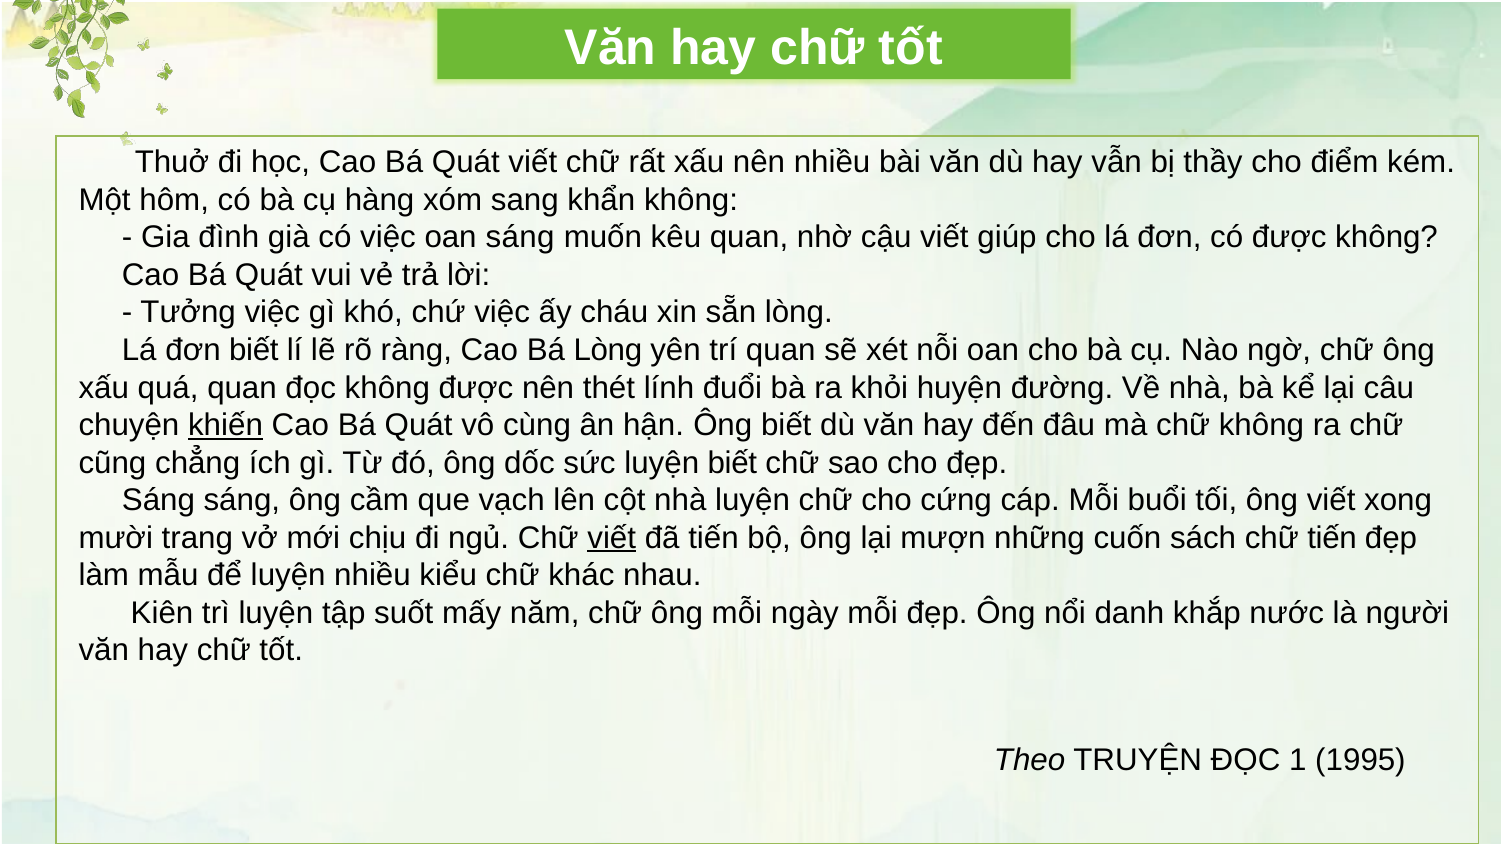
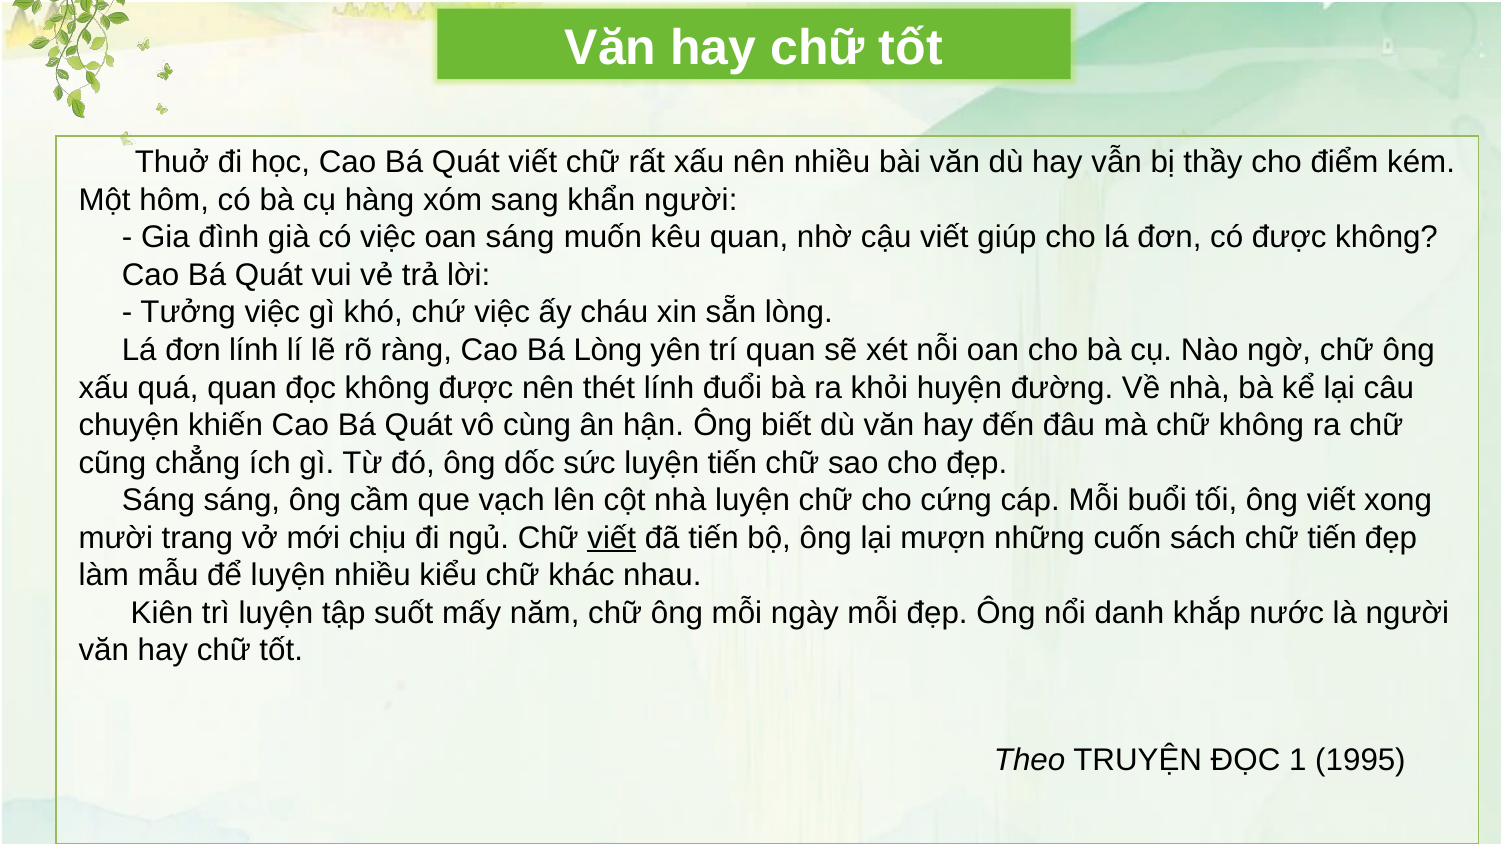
khẩn không: không -> người (691, 200)
đơn biết: biết -> lính (254, 350)
khiến underline: present -> none (225, 425)
luyện biết: biết -> tiến (732, 463)
